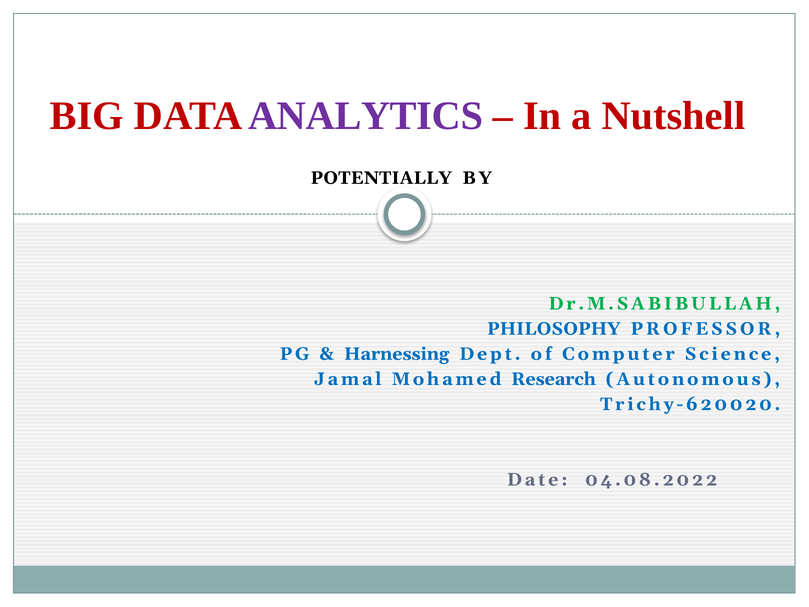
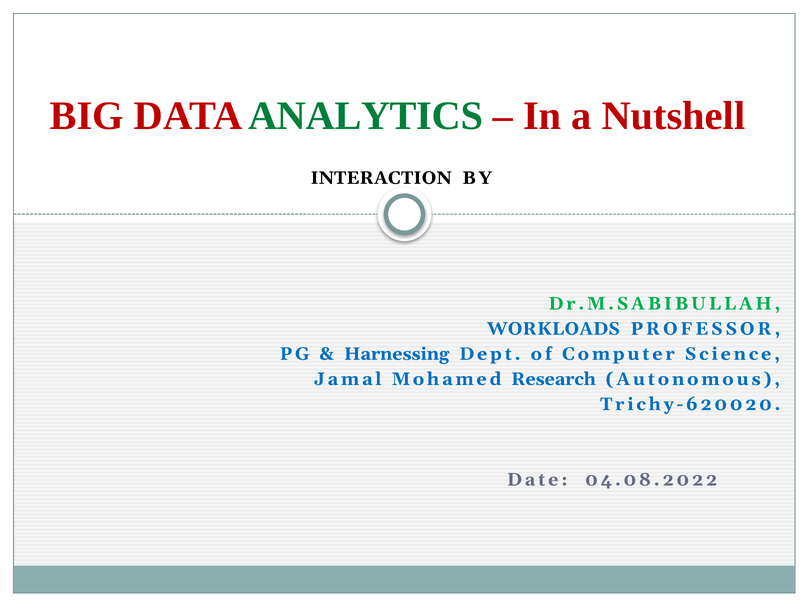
ANALYTICS colour: purple -> green (366, 116)
POTENTIALLY: POTENTIALLY -> INTERACTION (381, 178)
PHILOSOPHY: PHILOSOPHY -> WORKLOADS (554, 329)
